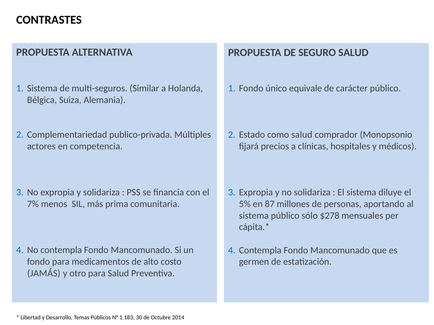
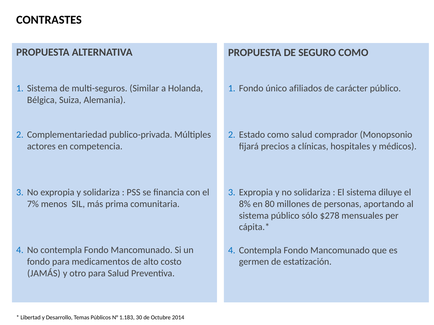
SEGURO SALUD: SALUD -> COMO (353, 53)
equivale: equivale -> afiliados (306, 89)
5%: 5% -> 8% (245, 204)
87: 87 -> 80 (270, 204)
